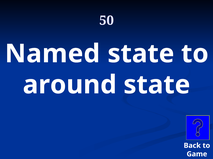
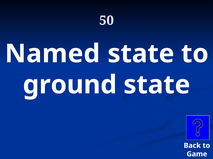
around: around -> ground (70, 85)
